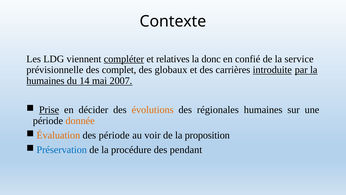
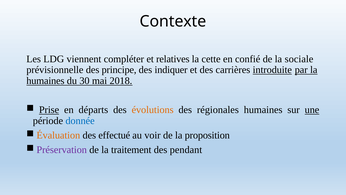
compléter underline: present -> none (124, 59)
donc: donc -> cette (211, 59)
service: service -> sociale (299, 59)
complet: complet -> principe (119, 70)
globaux: globaux -> indiquer (171, 70)
14: 14 -> 30 (84, 81)
2007: 2007 -> 2018 (121, 81)
décider: décider -> départs (93, 110)
une underline: none -> present (312, 110)
donnée colour: orange -> blue (80, 121)
des période: période -> effectué (114, 135)
Préservation colour: blue -> purple (62, 150)
procédure: procédure -> traitement (131, 150)
